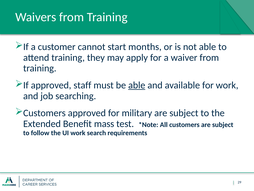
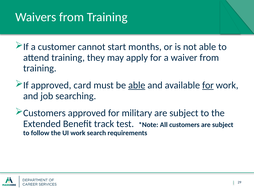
staff: staff -> card (82, 85)
for underline: none -> present (208, 85)
mass: mass -> track (104, 123)
